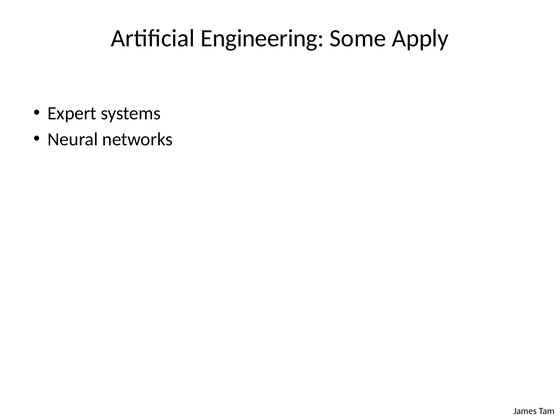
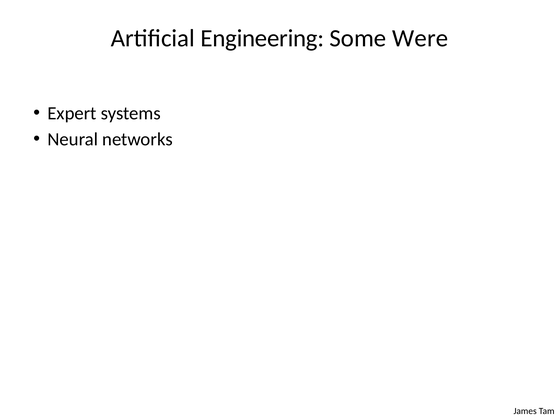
Apply: Apply -> Were (420, 38)
